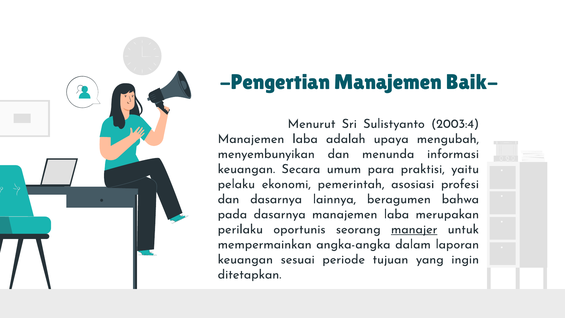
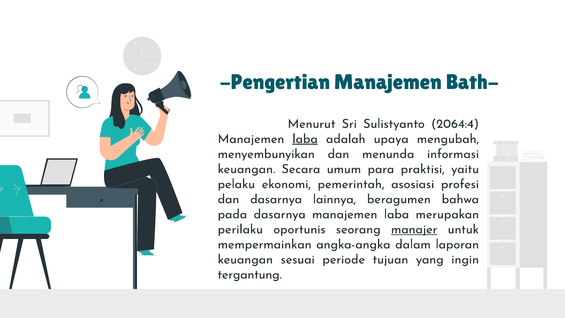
Baik-: Baik- -> Bath- (472, 82)
2003:4: 2003:4 -> 2064:4 (455, 124)
laba underline: none -> present (305, 139)
ditetapkan: ditetapkan -> tergantung (250, 274)
